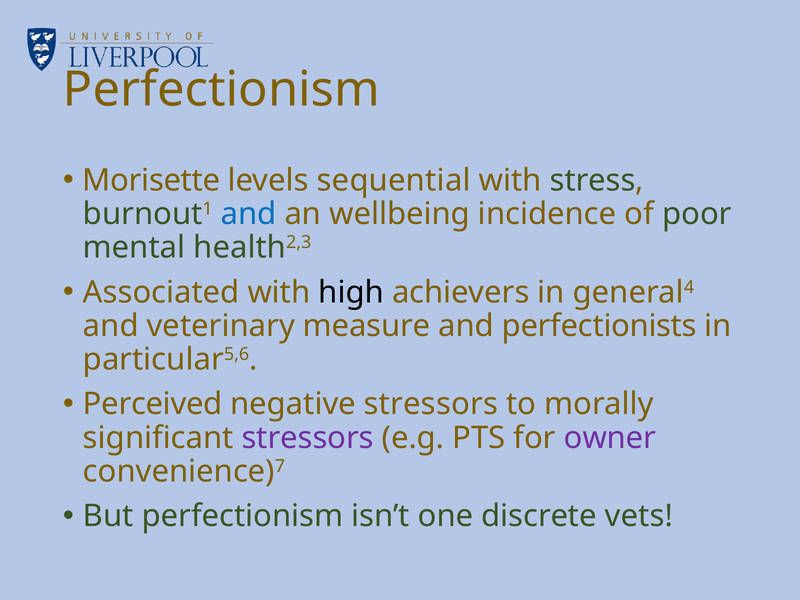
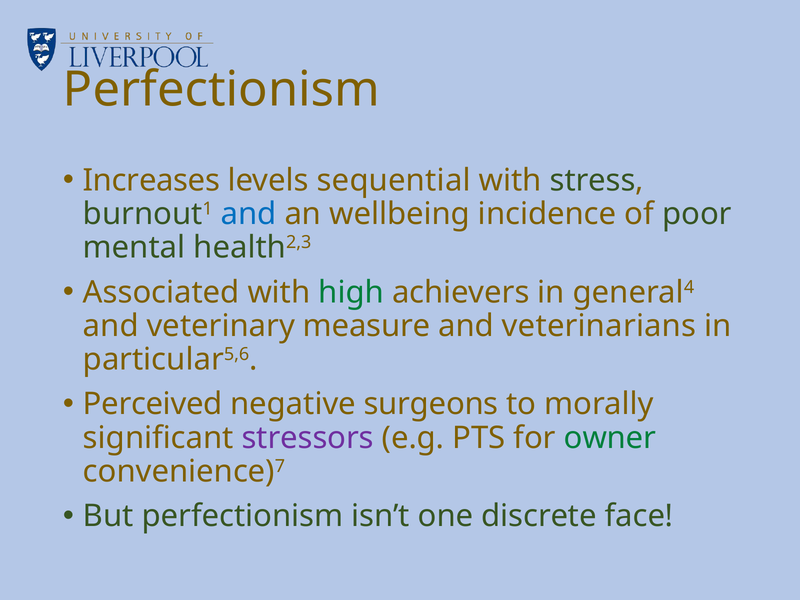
Morisette: Morisette -> Increases (151, 180)
high colour: black -> green (351, 292)
perfectionists: perfectionists -> veterinarians (599, 326)
negative stressors: stressors -> surgeons (431, 404)
owner colour: purple -> green (610, 438)
vets: vets -> face (639, 516)
